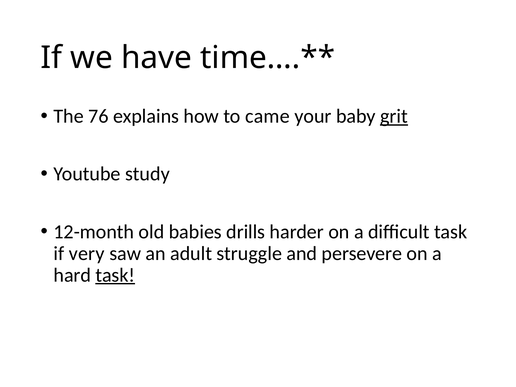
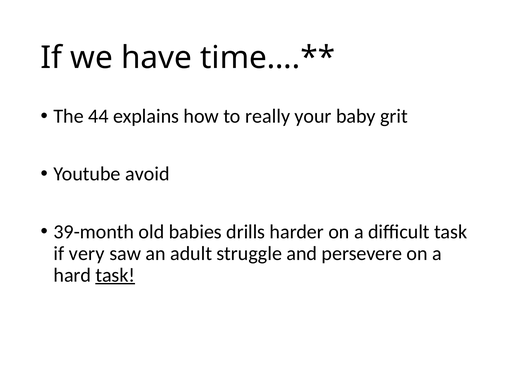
76: 76 -> 44 (98, 116)
came: came -> really (268, 116)
grit underline: present -> none (394, 116)
study: study -> avoid (147, 174)
12-month: 12-month -> 39-month (94, 232)
